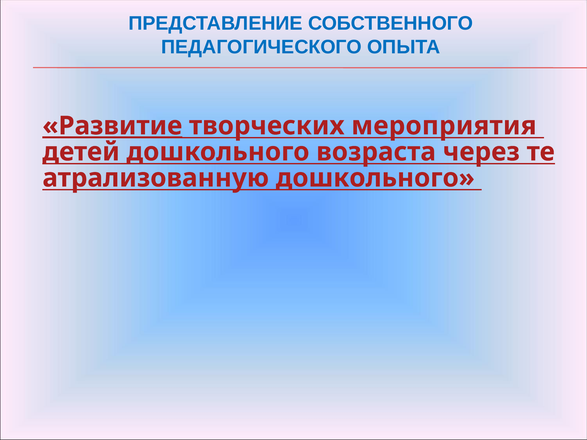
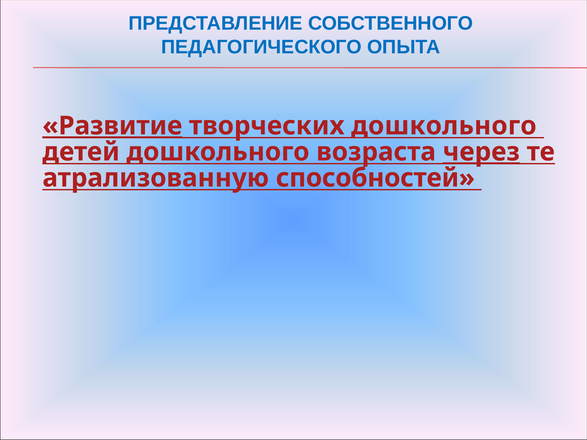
творческих мероприятия: мероприятия -> дошкольного (444, 126)
через underline: none -> present (481, 152)
дошкольного: дошкольного -> способностей (375, 178)
